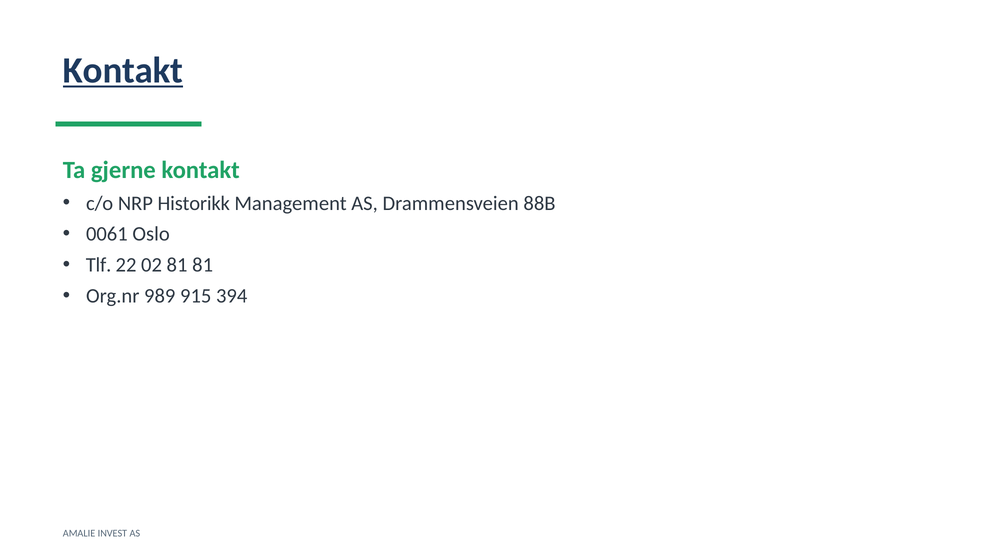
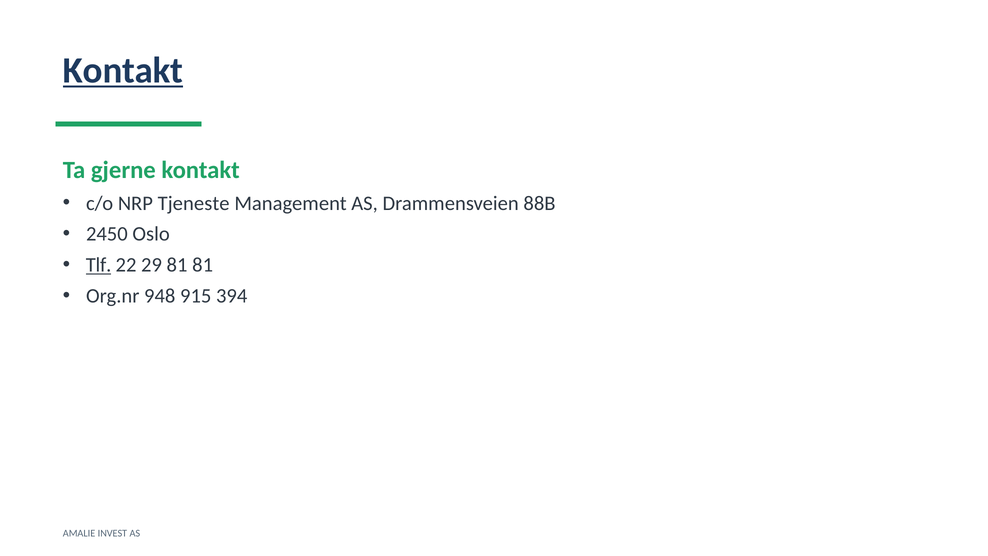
Historikk: Historikk -> Tjeneste (194, 203)
0061: 0061 -> 2450 (107, 234)
Tlf underline: none -> present (99, 265)
02: 02 -> 29 (152, 265)
989: 989 -> 948 (160, 296)
